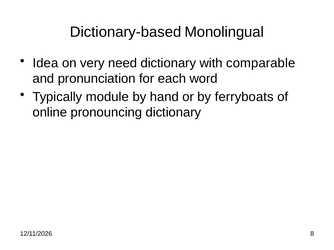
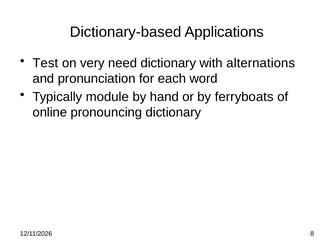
Monolingual: Monolingual -> Applications (224, 32)
Idea: Idea -> Test (45, 63)
comparable: comparable -> alternations (261, 63)
